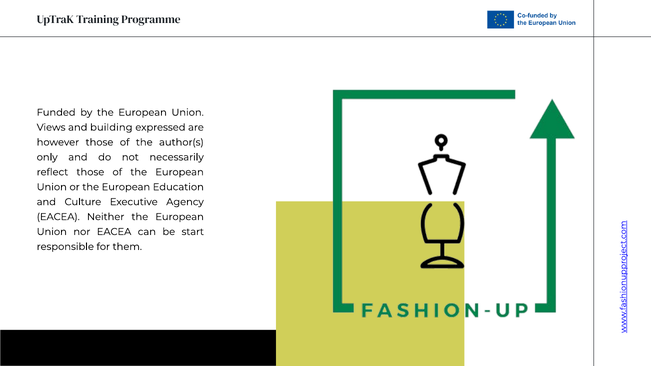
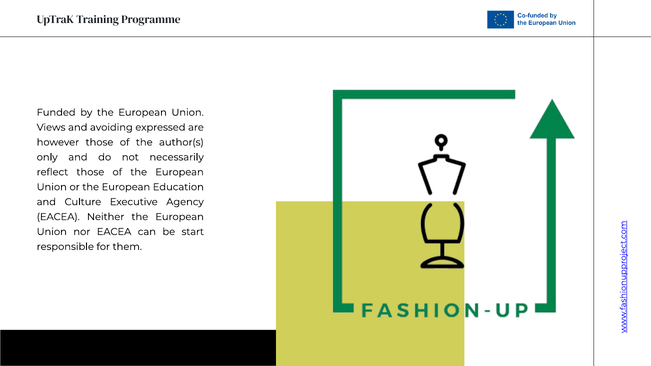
building: building -> avoiding (111, 127)
